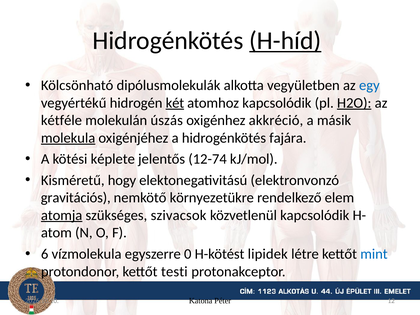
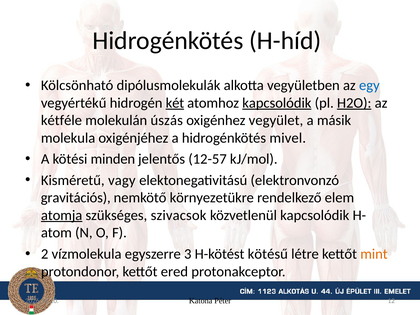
H-híd underline: present -> none (285, 41)
kapcsolódik underline: none -> present (277, 103)
akkréció: akkréció -> vegyület (276, 120)
molekula underline: present -> none (68, 138)
fajára: fajára -> mivel (288, 138)
képlete: képlete -> minden (113, 159)
12-74: 12-74 -> 12-57 (208, 159)
hogy: hogy -> vagy (122, 180)
6: 6 -> 2 (45, 254)
0: 0 -> 3 (188, 254)
lipidek: lipidek -> kötésű (268, 254)
mint colour: blue -> orange (374, 254)
testi: testi -> ered (174, 272)
